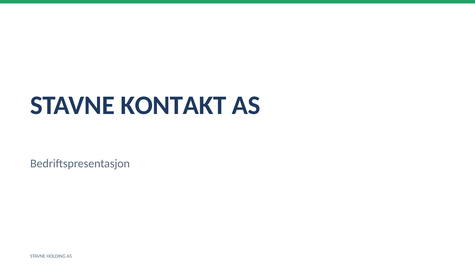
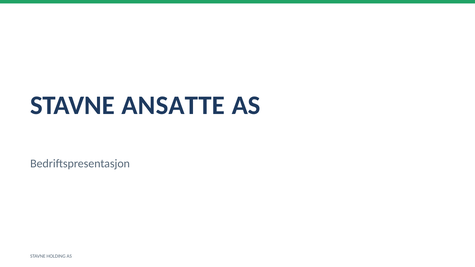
KONTAKT: KONTAKT -> ANSATTE (173, 105)
